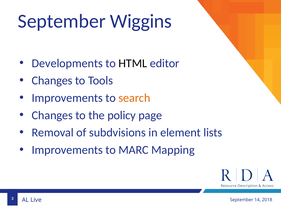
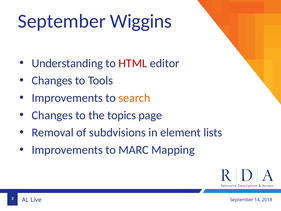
Developments: Developments -> Understanding (67, 63)
HTML colour: black -> red (133, 63)
policy: policy -> topics (122, 115)
